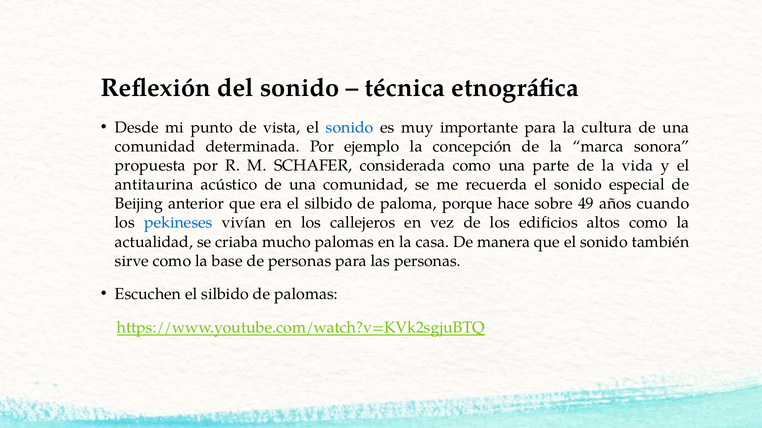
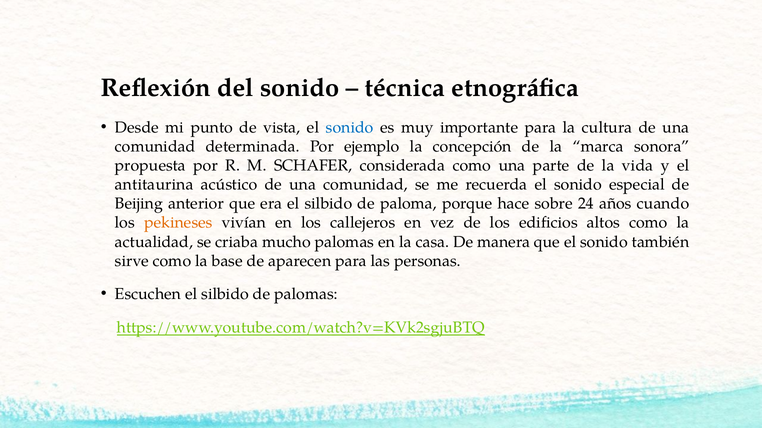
49: 49 -> 24 (586, 204)
pekineses colour: blue -> orange (178, 223)
de personas: personas -> aparecen (300, 261)
